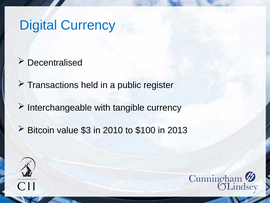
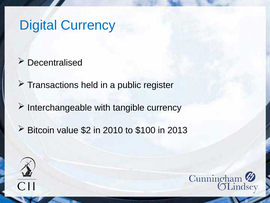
$3: $3 -> $2 (86, 130)
